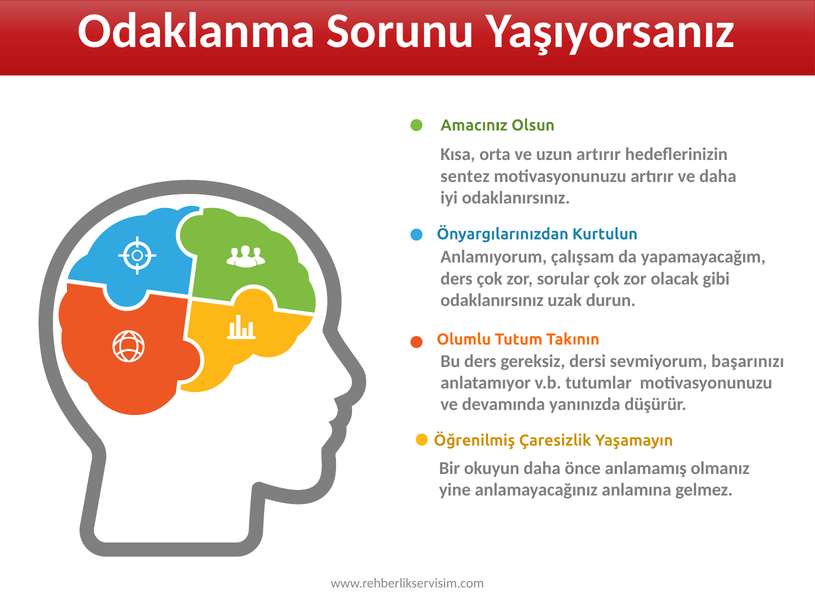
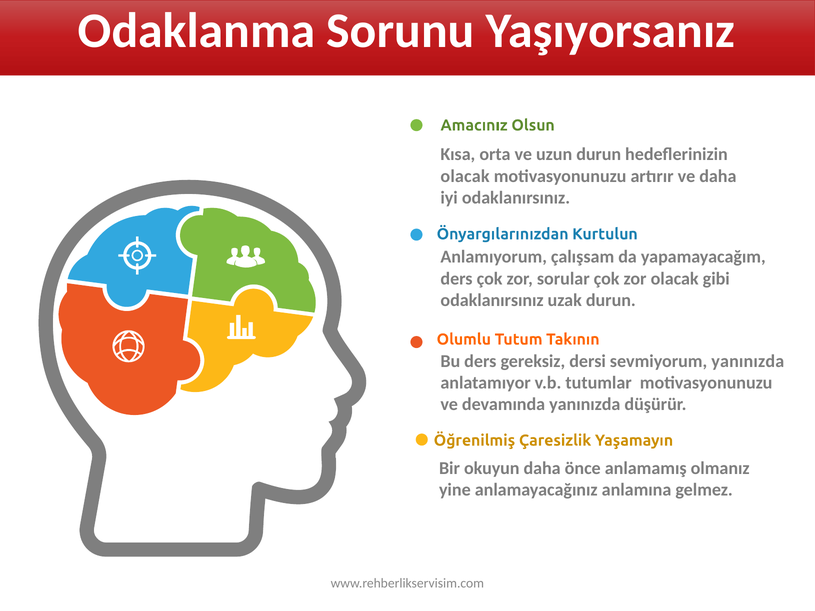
uzun artırır: artırır -> durun (599, 154)
sentez: sentez -> olacak (465, 176)
sevmiyorum başarınızı: başarınızı -> yanınızda (748, 361)
